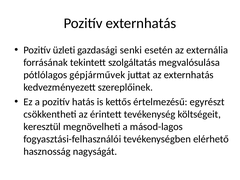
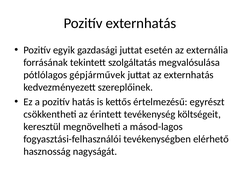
üzleti: üzleti -> egyik (64, 50)
gazdasági senki: senki -> juttat (131, 50)
